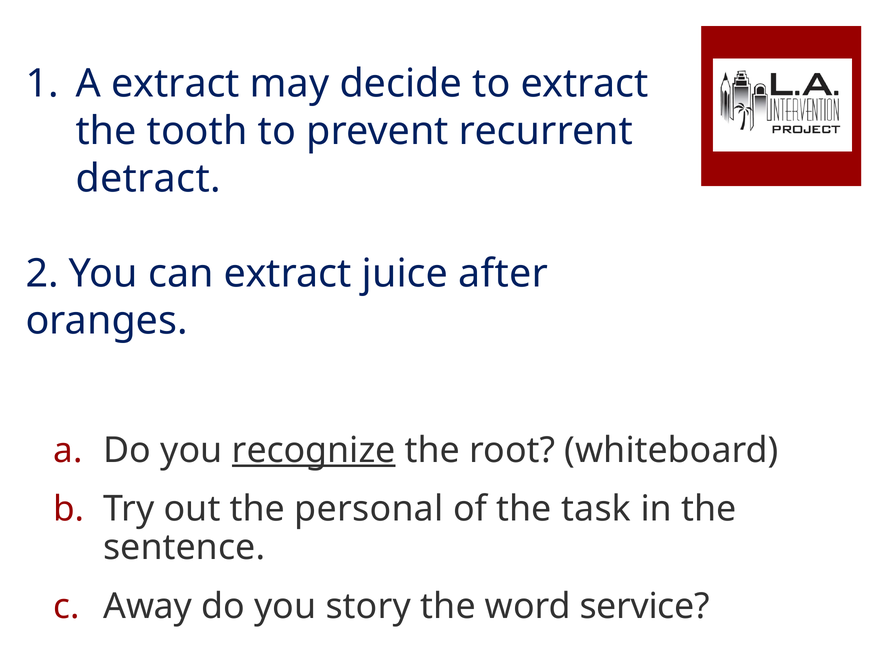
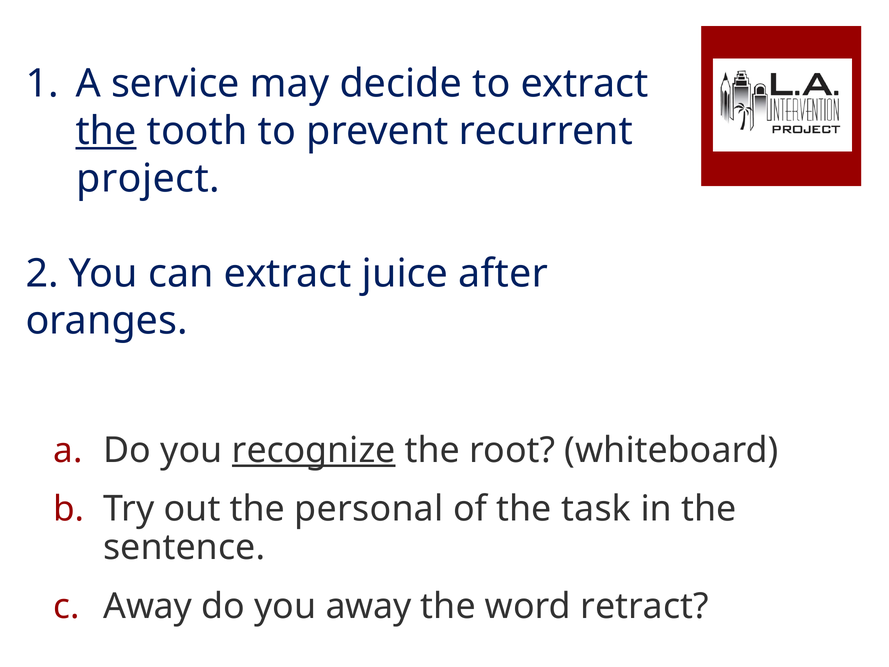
A extract: extract -> service (175, 84)
the underline: none -> present (106, 131)
detract: detract -> project (148, 179)
you story: story -> away (368, 606)
service: service -> retract (644, 606)
